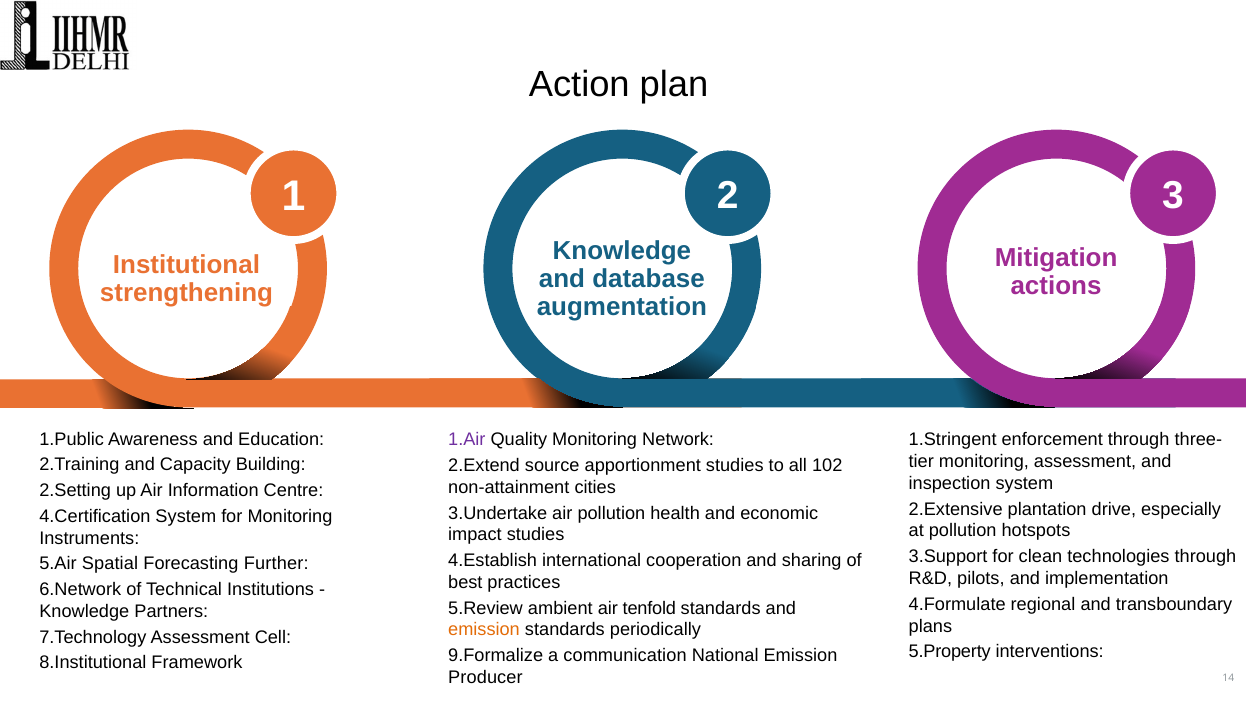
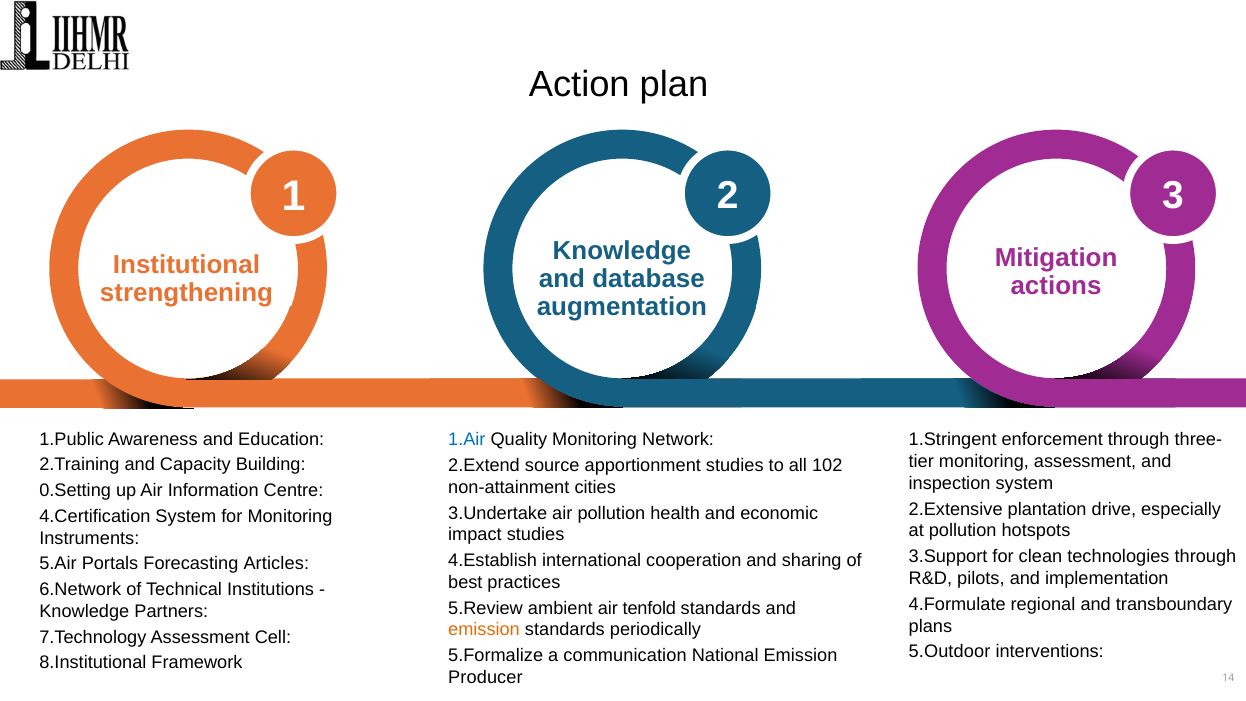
1.Air colour: purple -> blue (467, 440)
2.Setting: 2.Setting -> 0.Setting (75, 491)
Spatial: Spatial -> Portals (110, 564)
Further: Further -> Articles (276, 564)
5.Property: 5.Property -> 5.Outdoor (950, 652)
9.Formalize: 9.Formalize -> 5.Formalize (496, 656)
